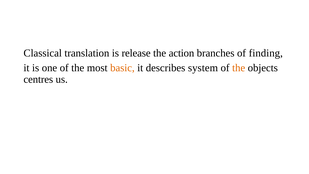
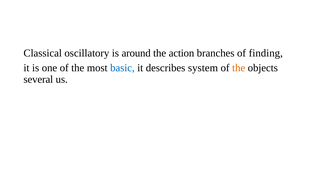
translation: translation -> oscillatory (87, 53)
release: release -> around (136, 53)
basic colour: orange -> blue (122, 68)
centres: centres -> several (38, 79)
